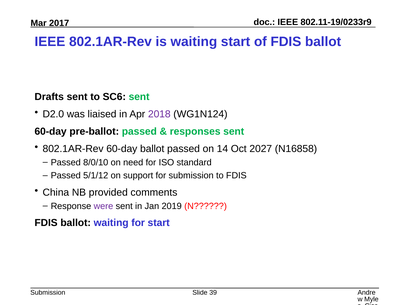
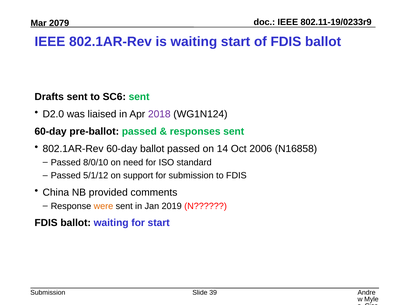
2017: 2017 -> 2079 (59, 23)
2027: 2027 -> 2006 (261, 149)
were colour: purple -> orange (103, 206)
